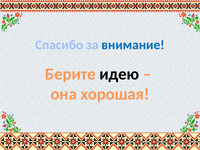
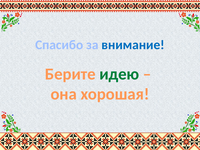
идею colour: black -> green (119, 74)
